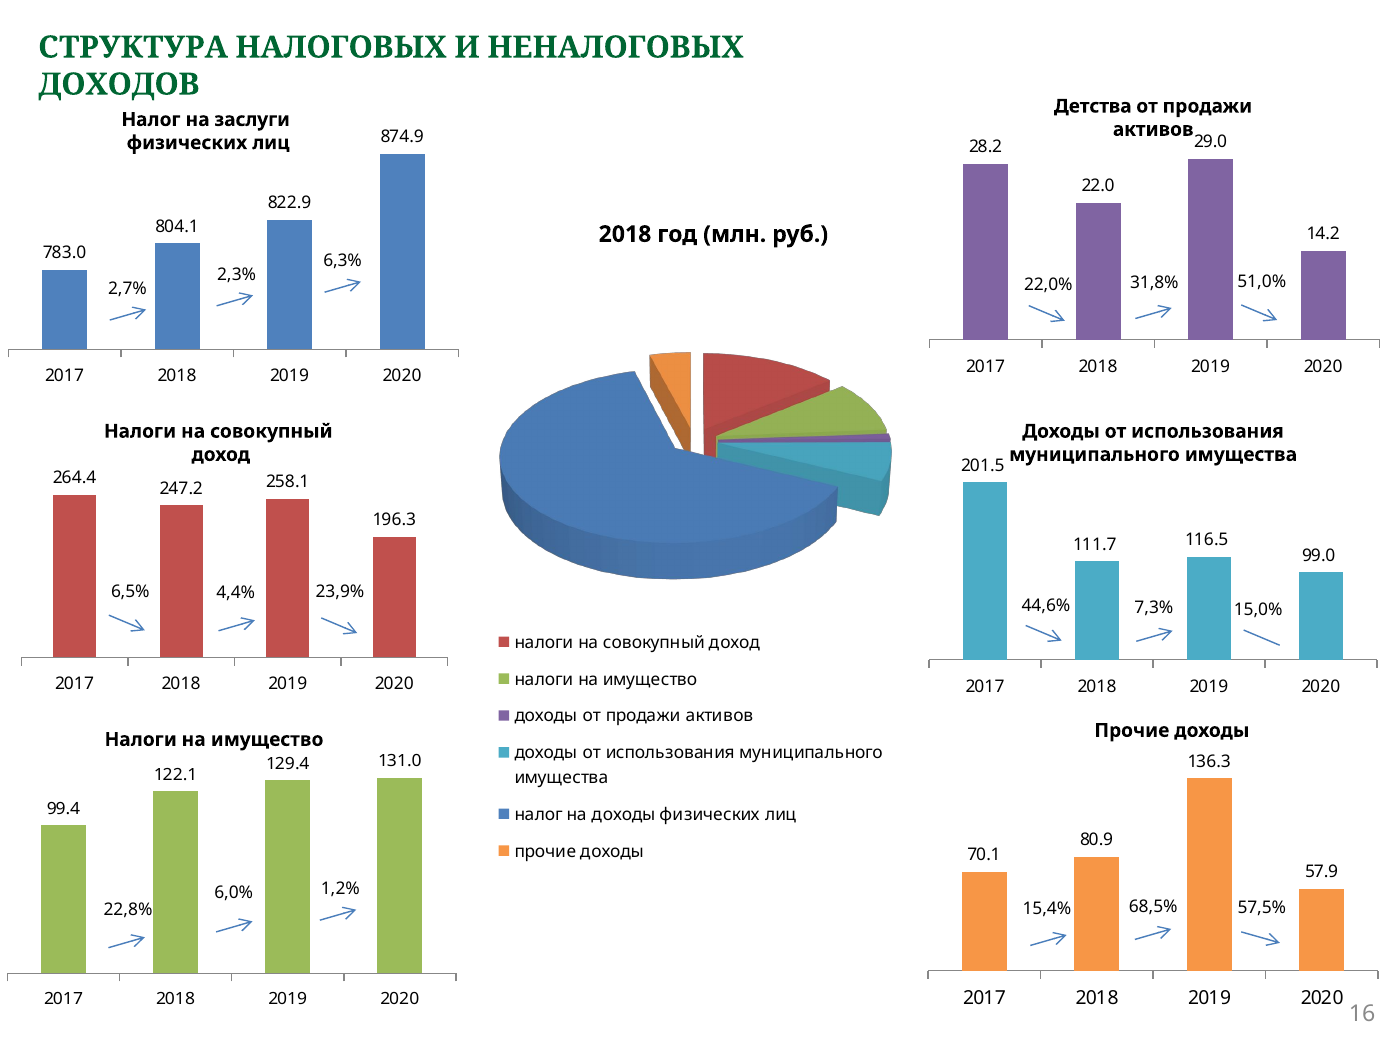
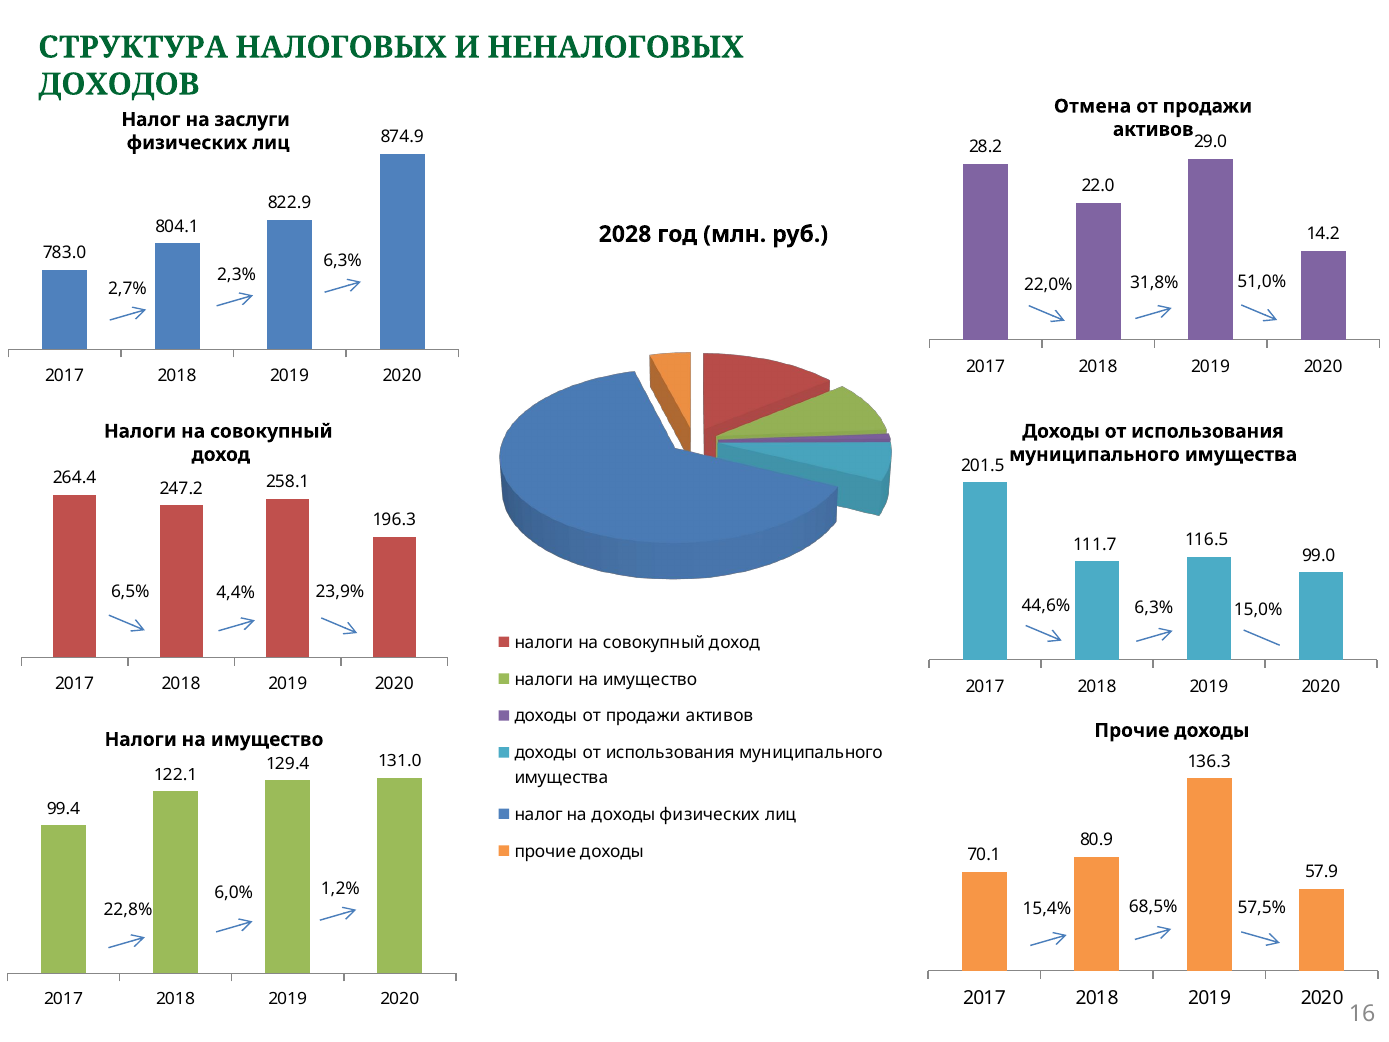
Детства: Детства -> Отмена (1093, 106)
2018: 2018 -> 2028 (625, 234)
44,6% 7,3%: 7,3% -> 6,3% (1154, 607)
